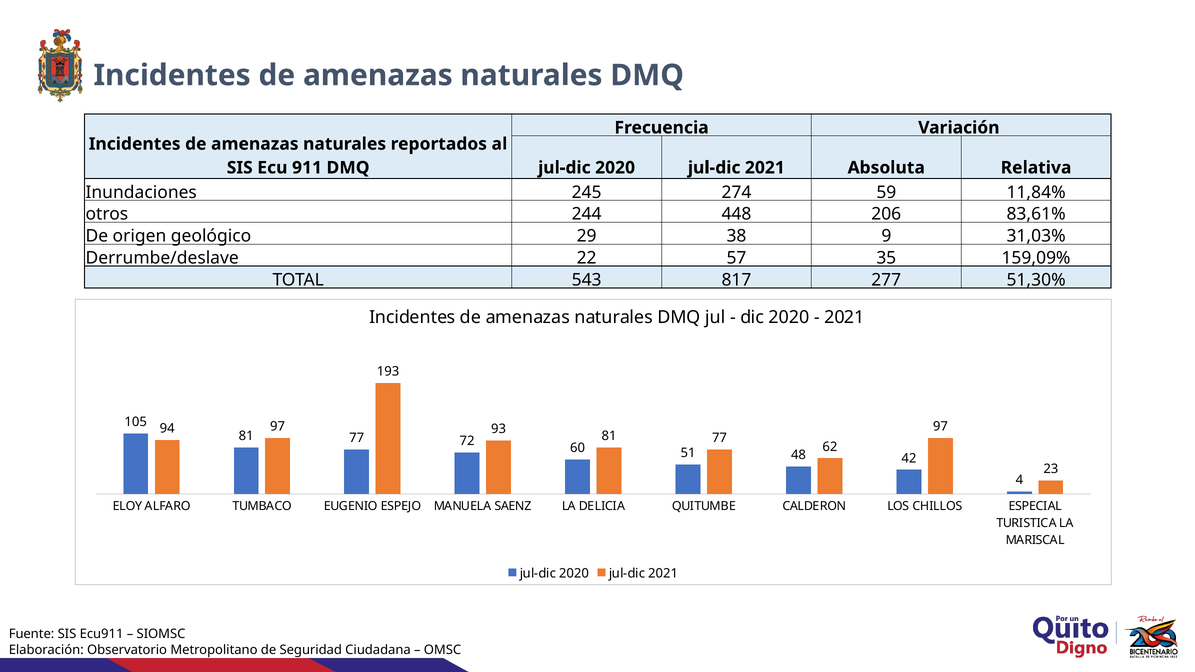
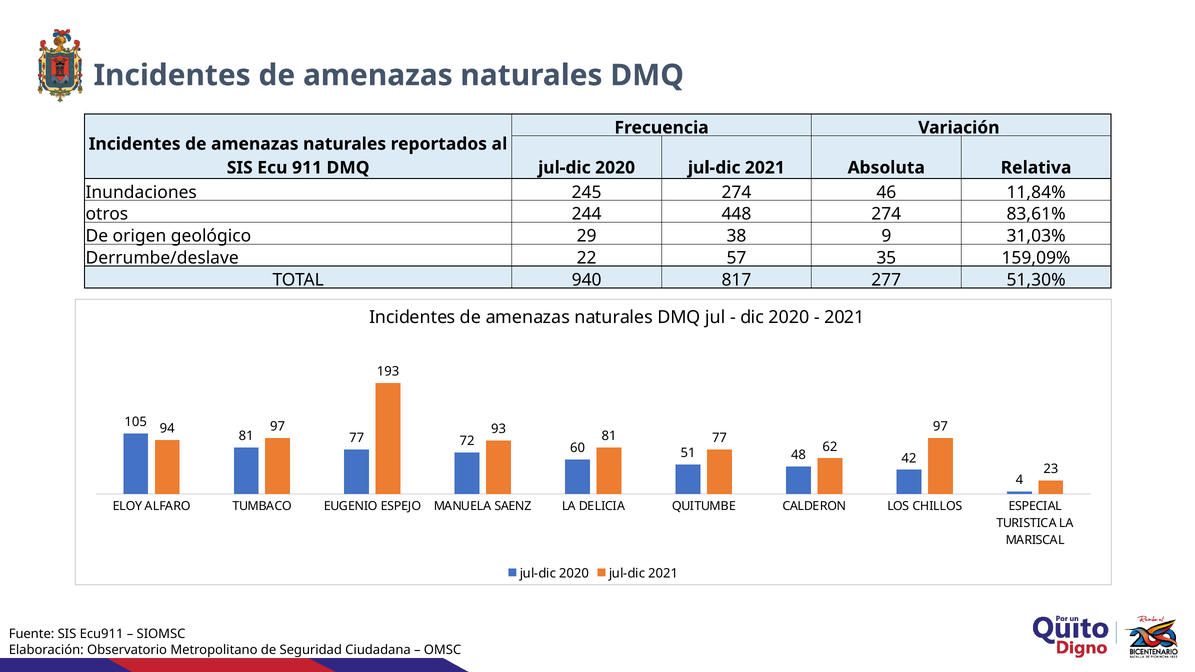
59: 59 -> 46 (886, 192)
448 206: 206 -> 274 (886, 214)
543: 543 -> 940 (587, 280)
